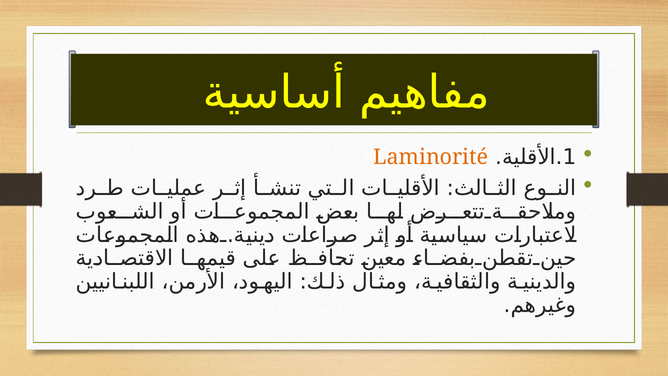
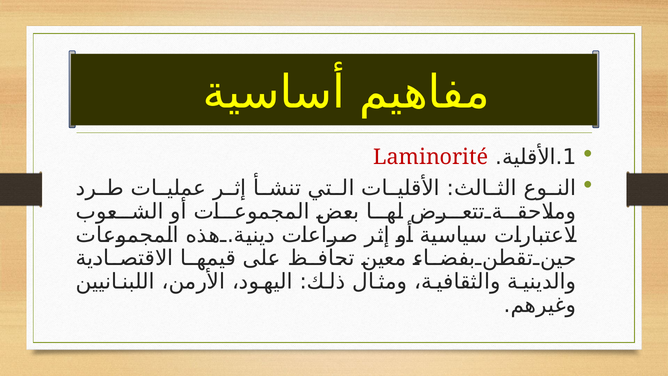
Laminorité colour: orange -> red (431, 157)
